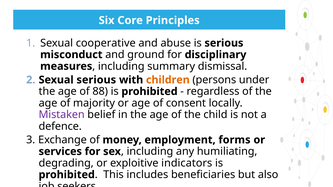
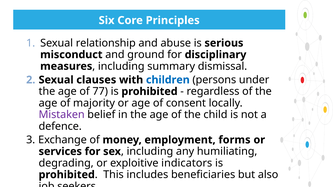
cooperative: cooperative -> relationship (106, 43)
Sexual serious: serious -> clauses (96, 80)
children colour: orange -> blue (168, 80)
88: 88 -> 77 (100, 92)
